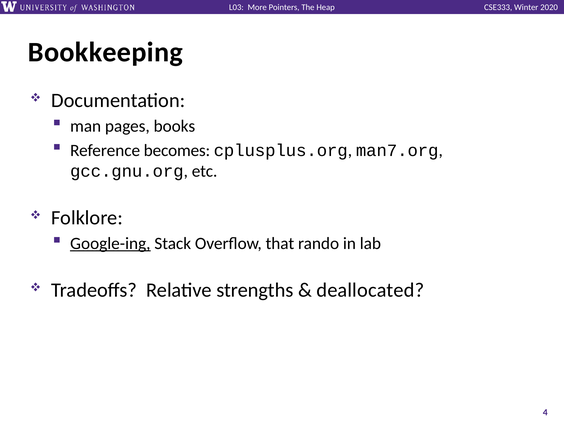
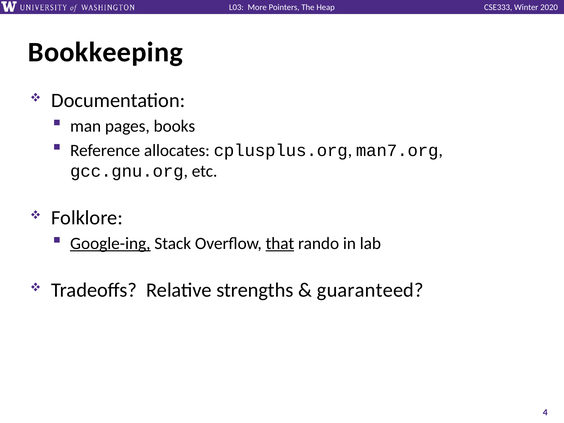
becomes: becomes -> allocates (177, 150)
that underline: none -> present (280, 243)
deallocated: deallocated -> guaranteed (370, 290)
